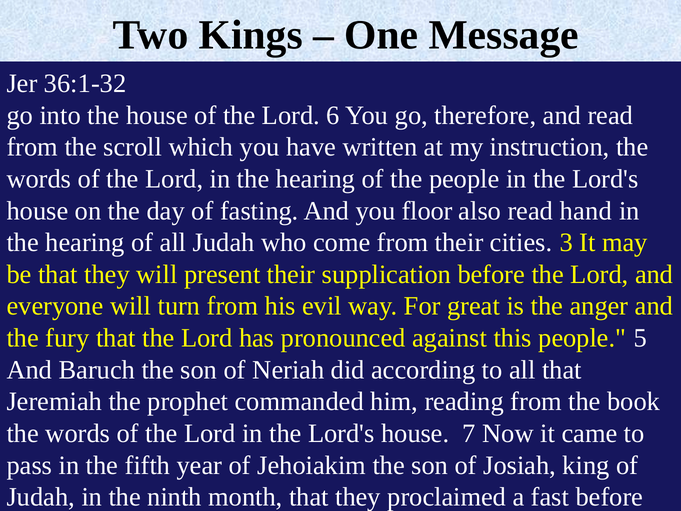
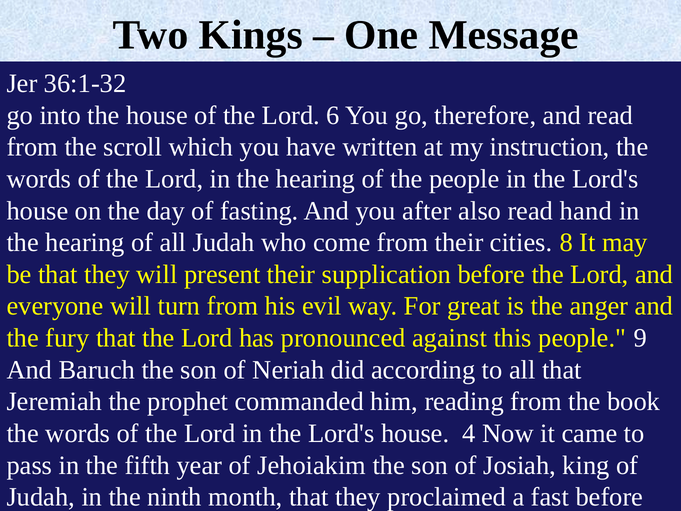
you floor: floor -> after (427, 211)
3: 3 -> 8 (566, 243)
5: 5 -> 9 (640, 338)
7: 7 -> 4 (469, 433)
